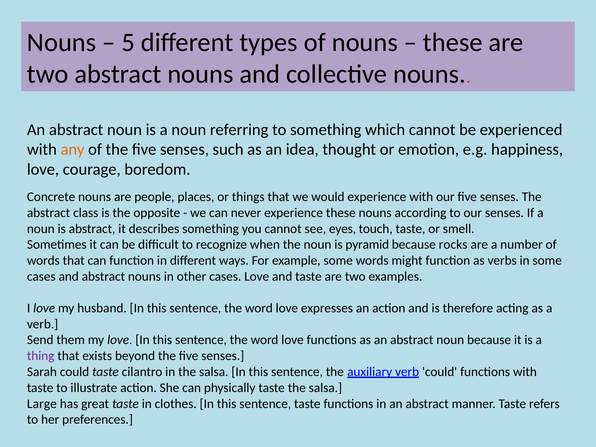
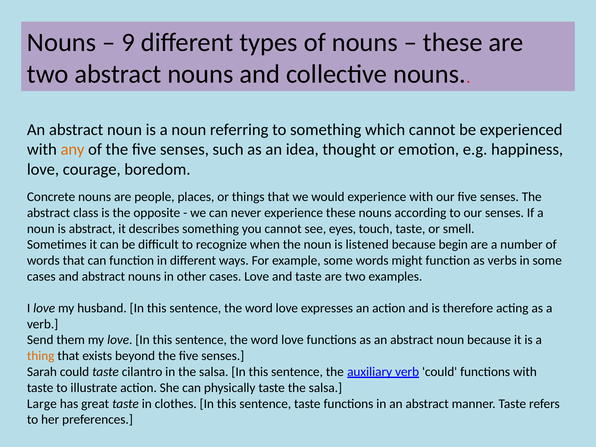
5: 5 -> 9 (128, 42)
pyramid: pyramid -> listened (367, 245)
rocks: rocks -> begin (453, 245)
thing colour: purple -> orange (41, 356)
